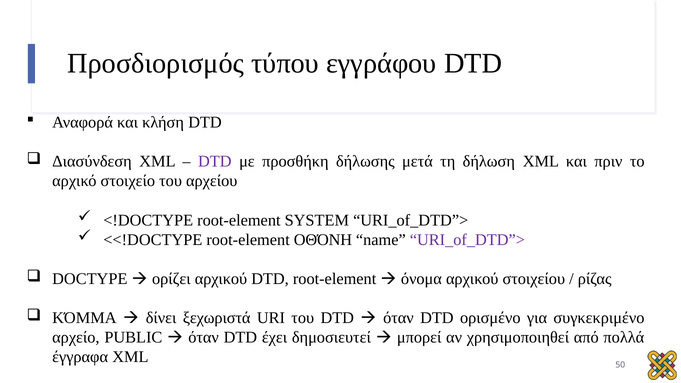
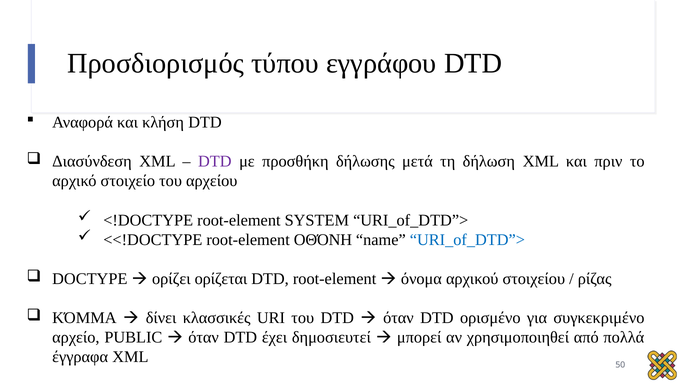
URI_of_DTD”> colour: purple -> blue (467, 240)
ορίζει αρχικού: αρχικού -> ορίζεται (221, 279)
ξεχωριστά: ξεχωριστά -> κλασσικές (217, 318)
